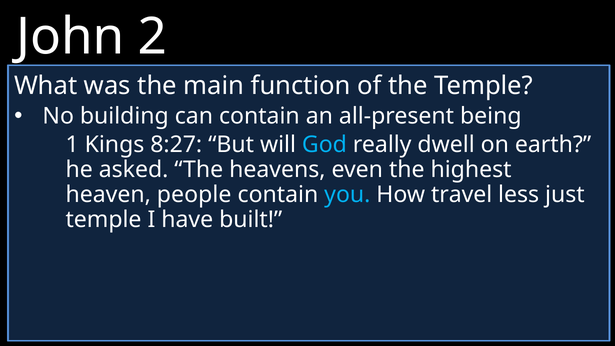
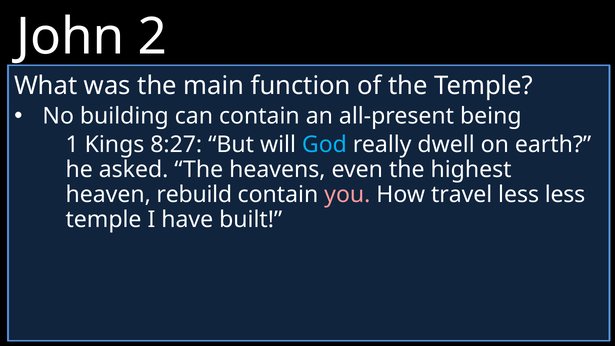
people: people -> rebuild (194, 195)
you colour: light blue -> pink (347, 195)
less just: just -> less (565, 195)
